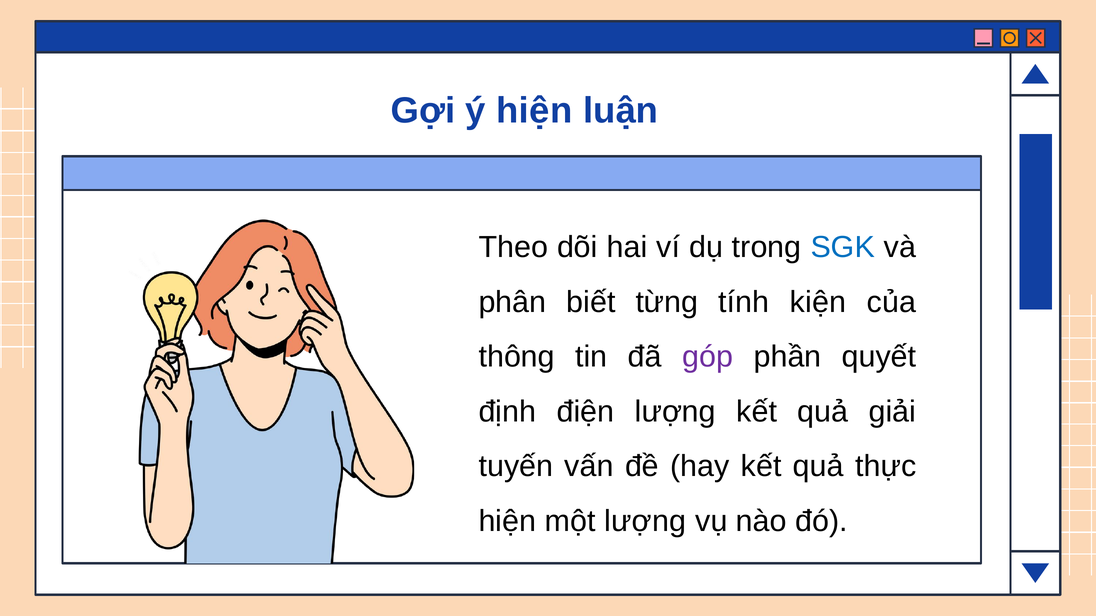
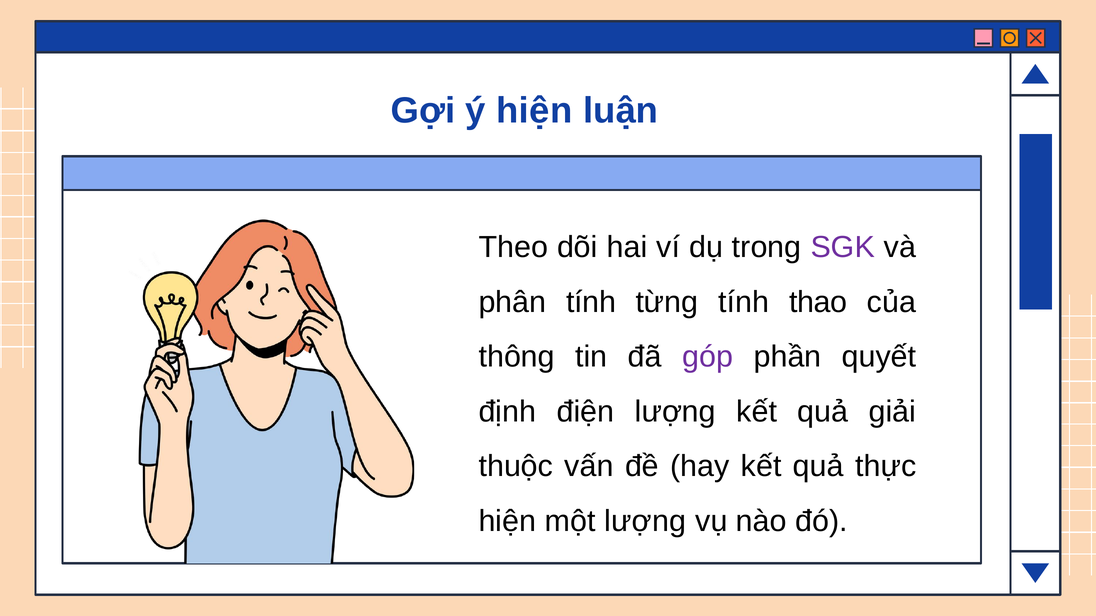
SGK colour: blue -> purple (843, 247)
phân biết: biết -> tính (591, 302)
kiện: kiện -> thao (818, 302)
tuyến: tuyến -> thuộc (516, 467)
